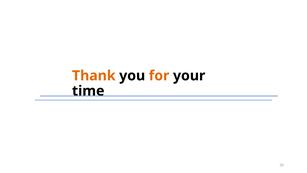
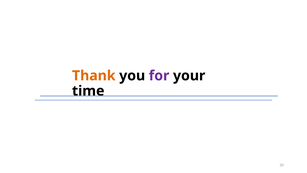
for colour: orange -> purple (159, 76)
